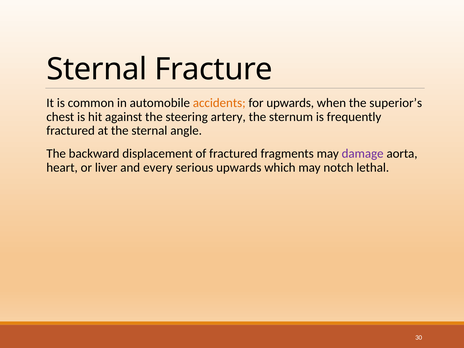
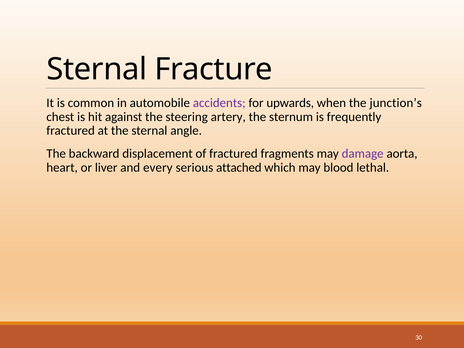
accidents colour: orange -> purple (219, 103)
superior’s: superior’s -> junction’s (396, 103)
serious upwards: upwards -> attached (239, 168)
notch: notch -> blood (338, 168)
